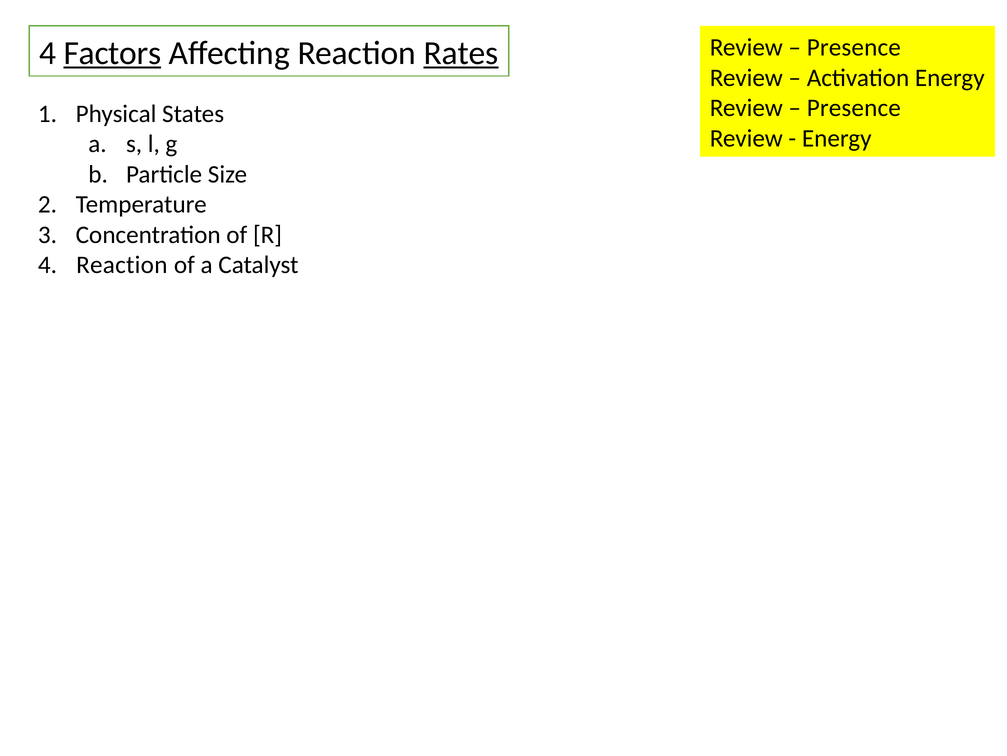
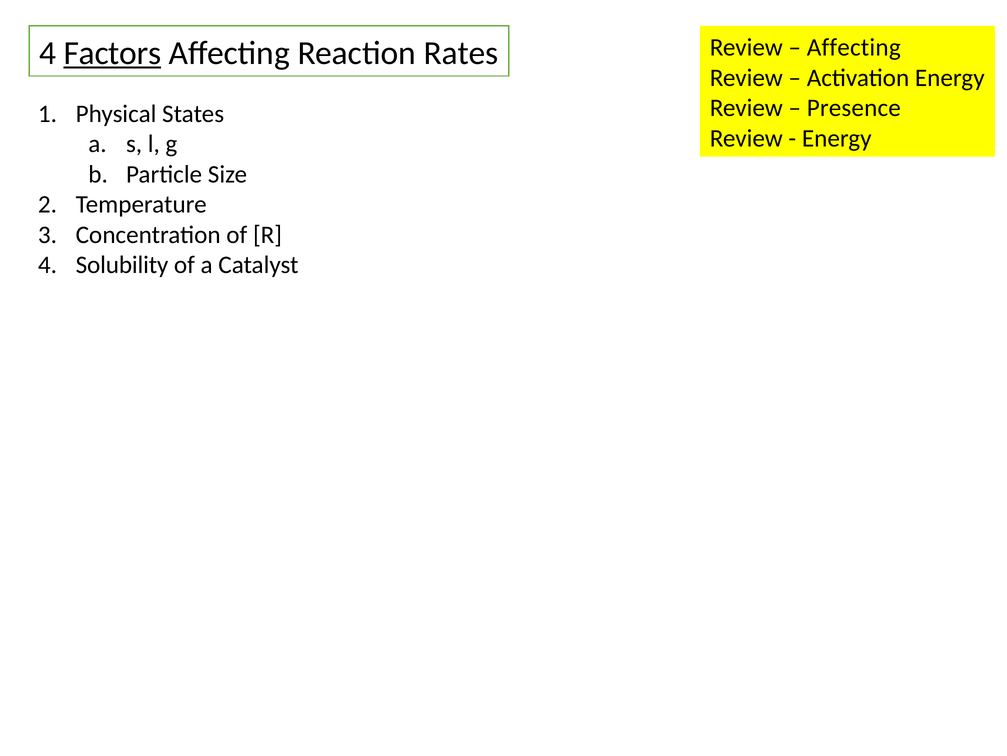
Presence: Presence -> Affecting (854, 48)
Rates underline: present -> none (461, 53)
4 Reaction: Reaction -> Solubility (122, 265)
